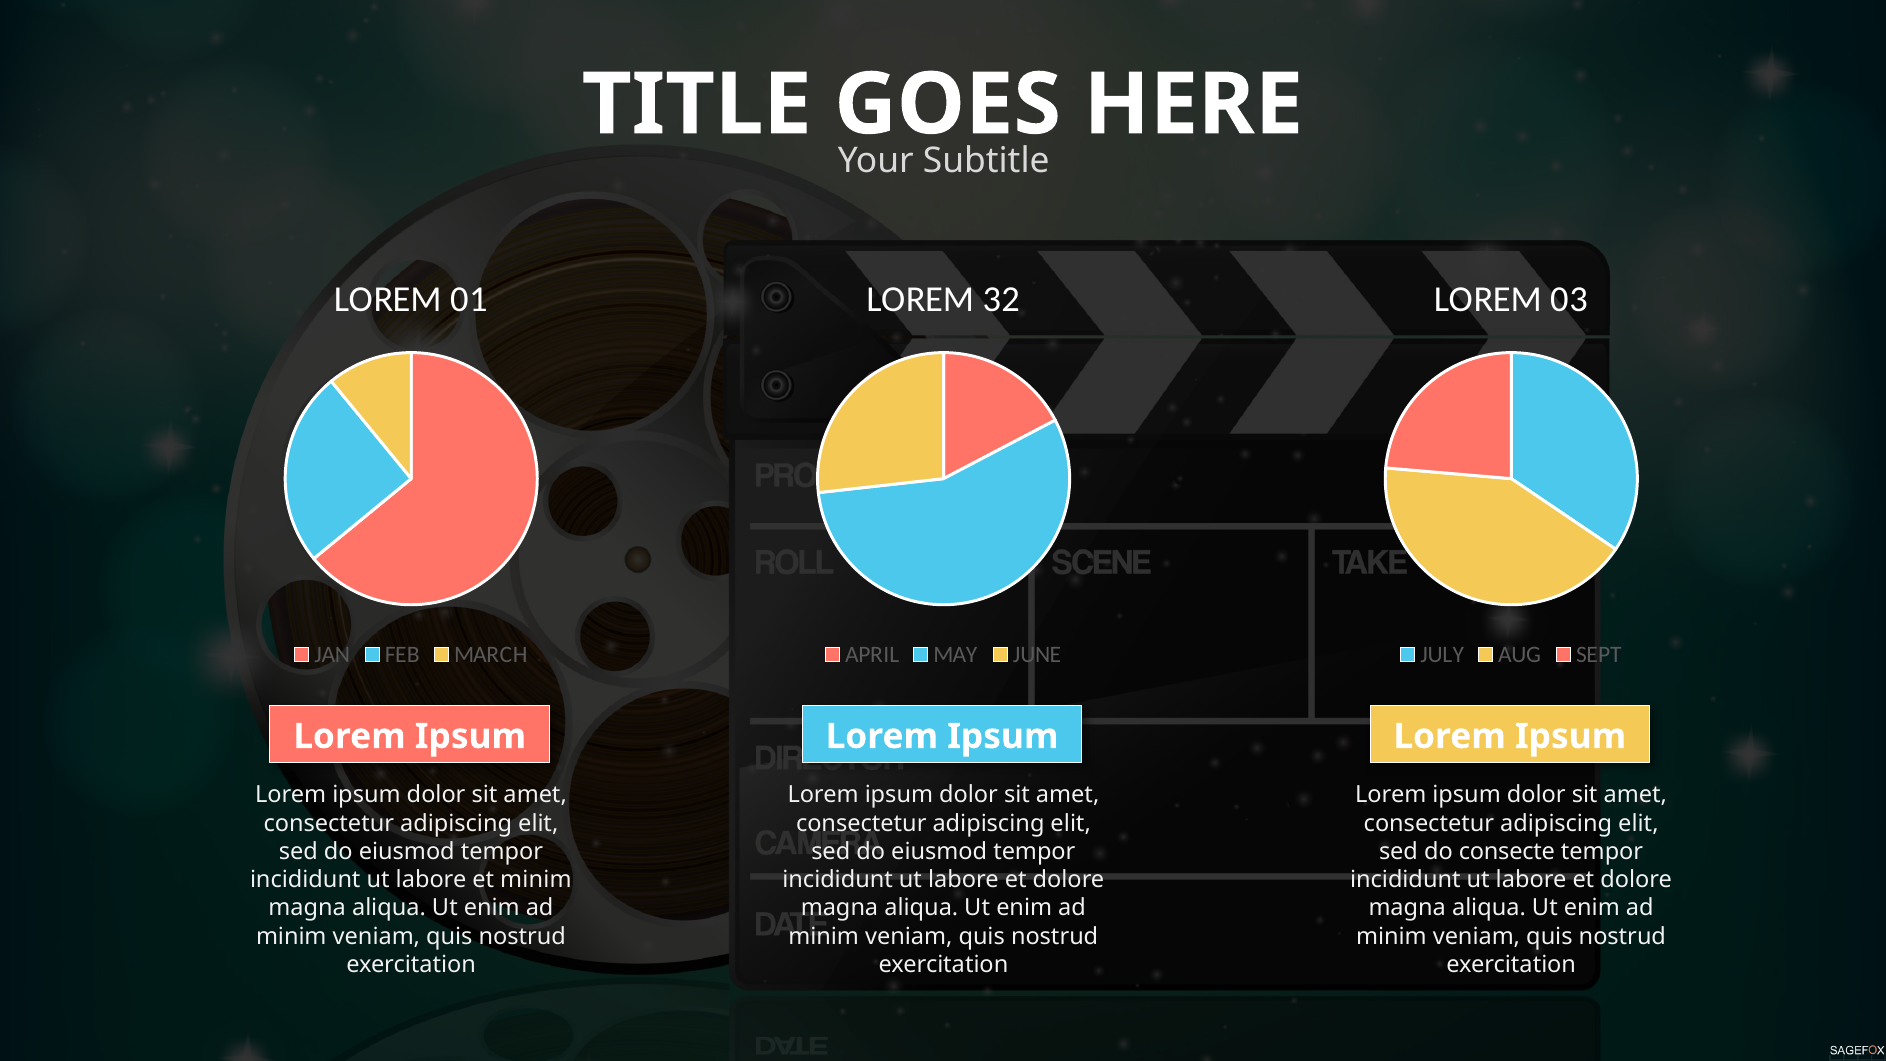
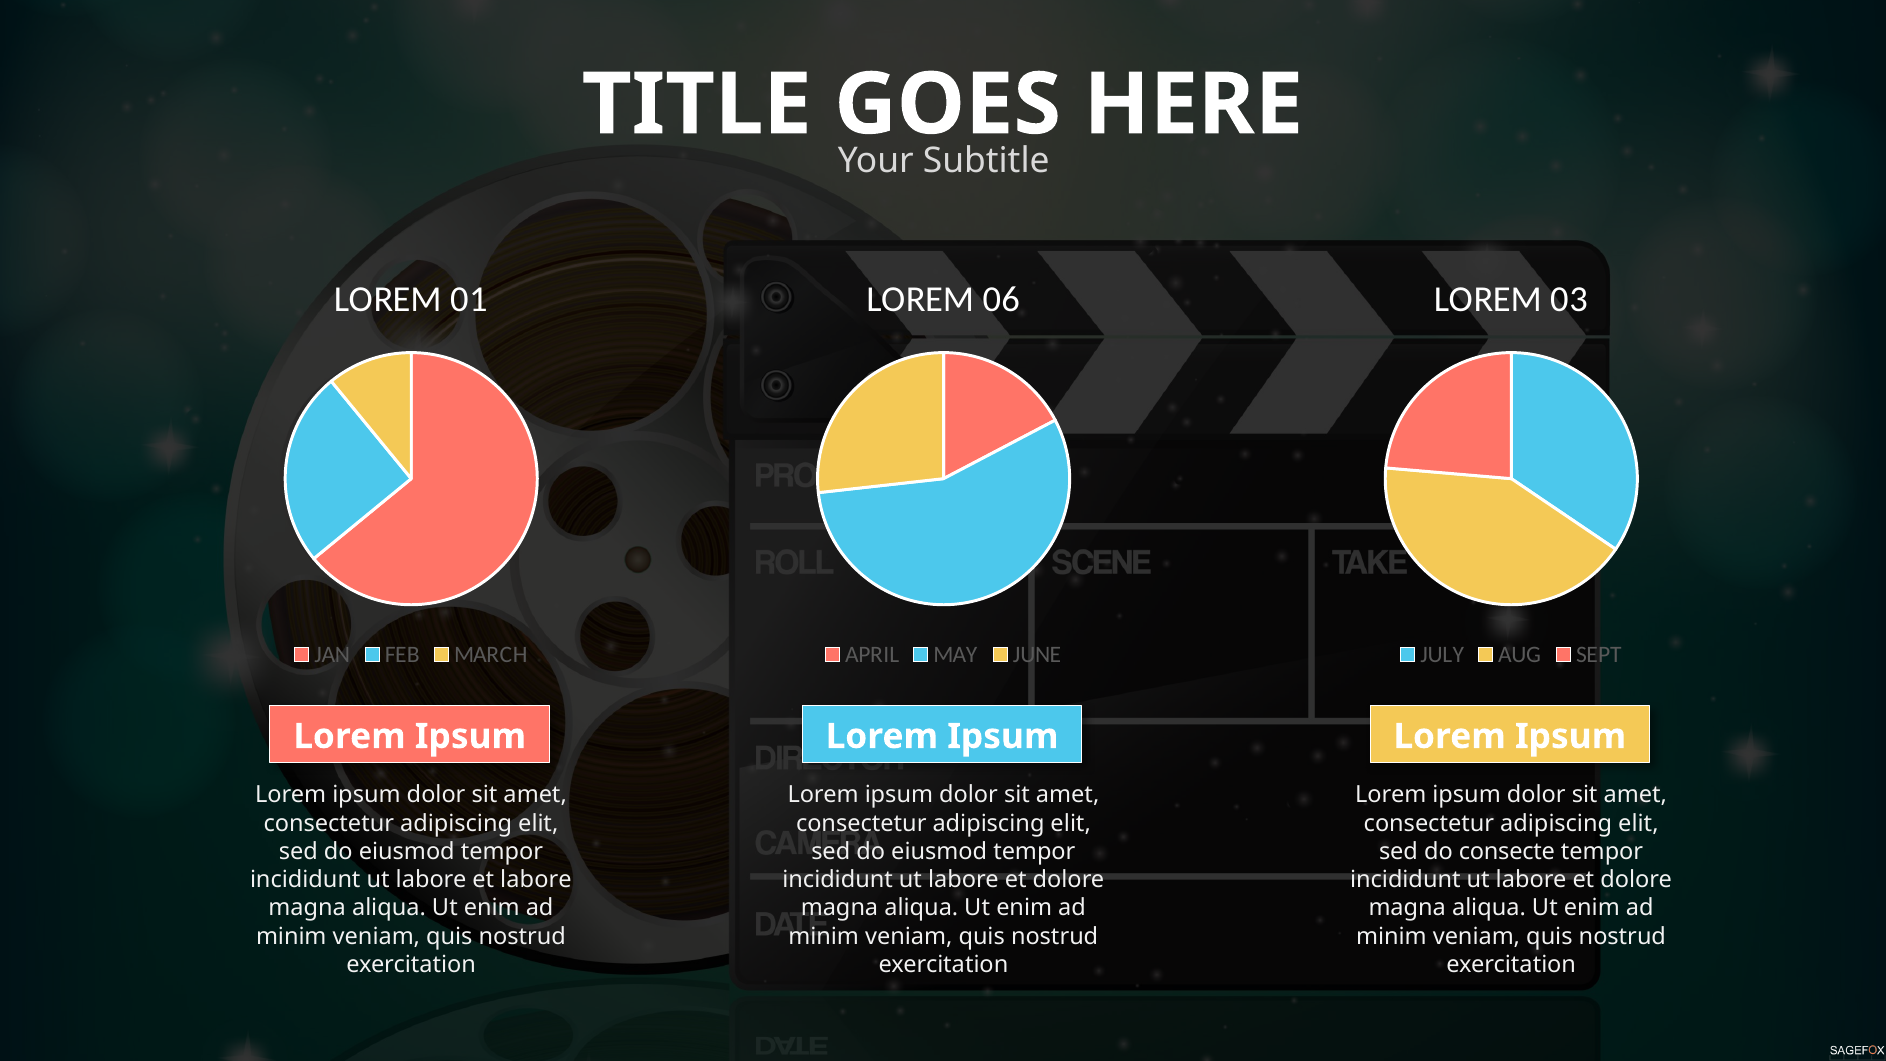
32: 32 -> 06 (1001, 300)
et minim: minim -> labore (536, 880)
